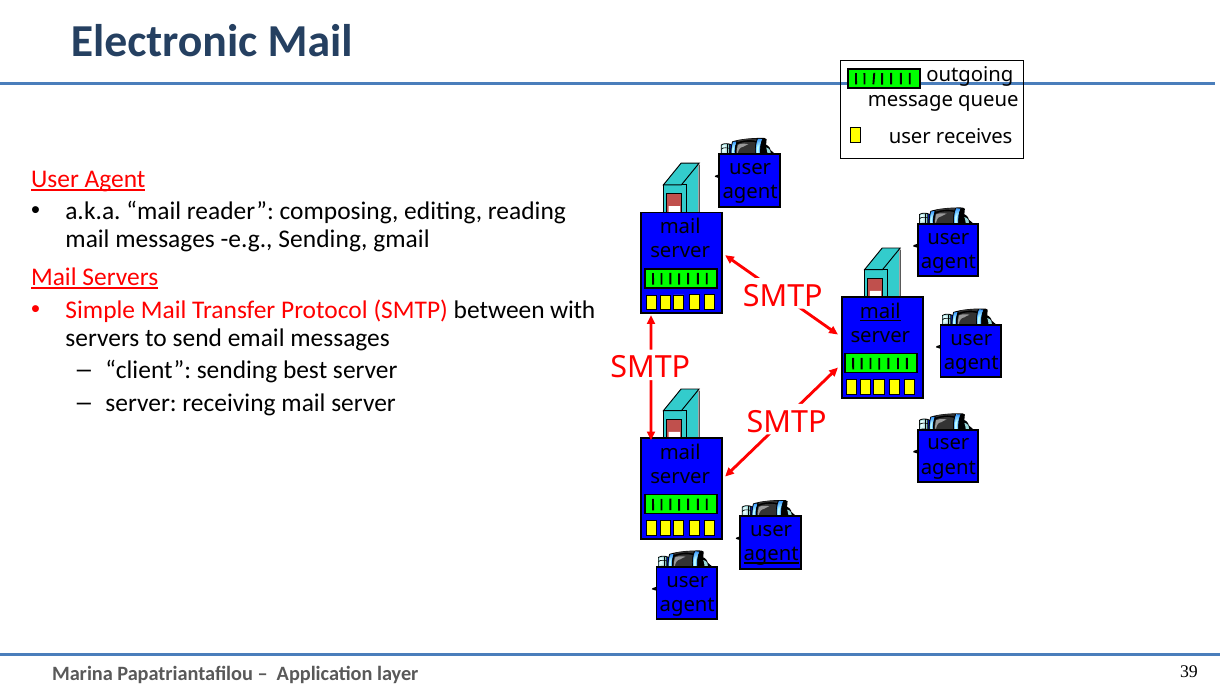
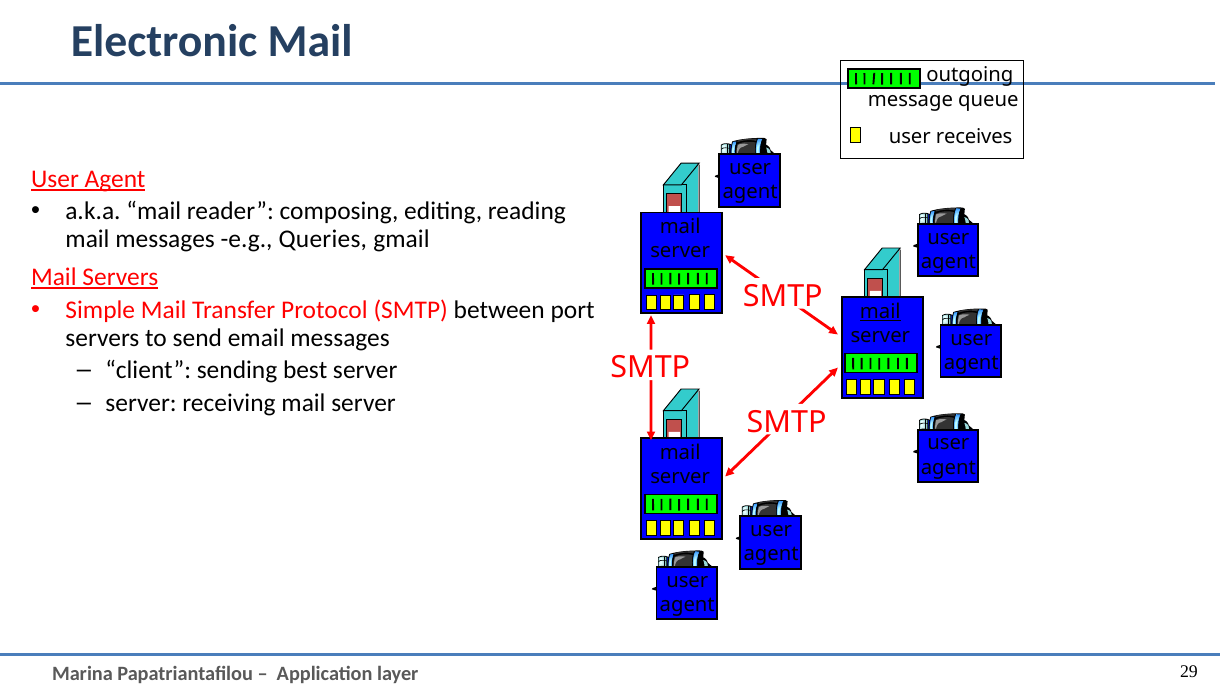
e.g Sending: Sending -> Queries (323, 239)
with: with -> port (573, 311)
agent underline: present -> none (771, 554)
39: 39 -> 29 (1189, 672)
